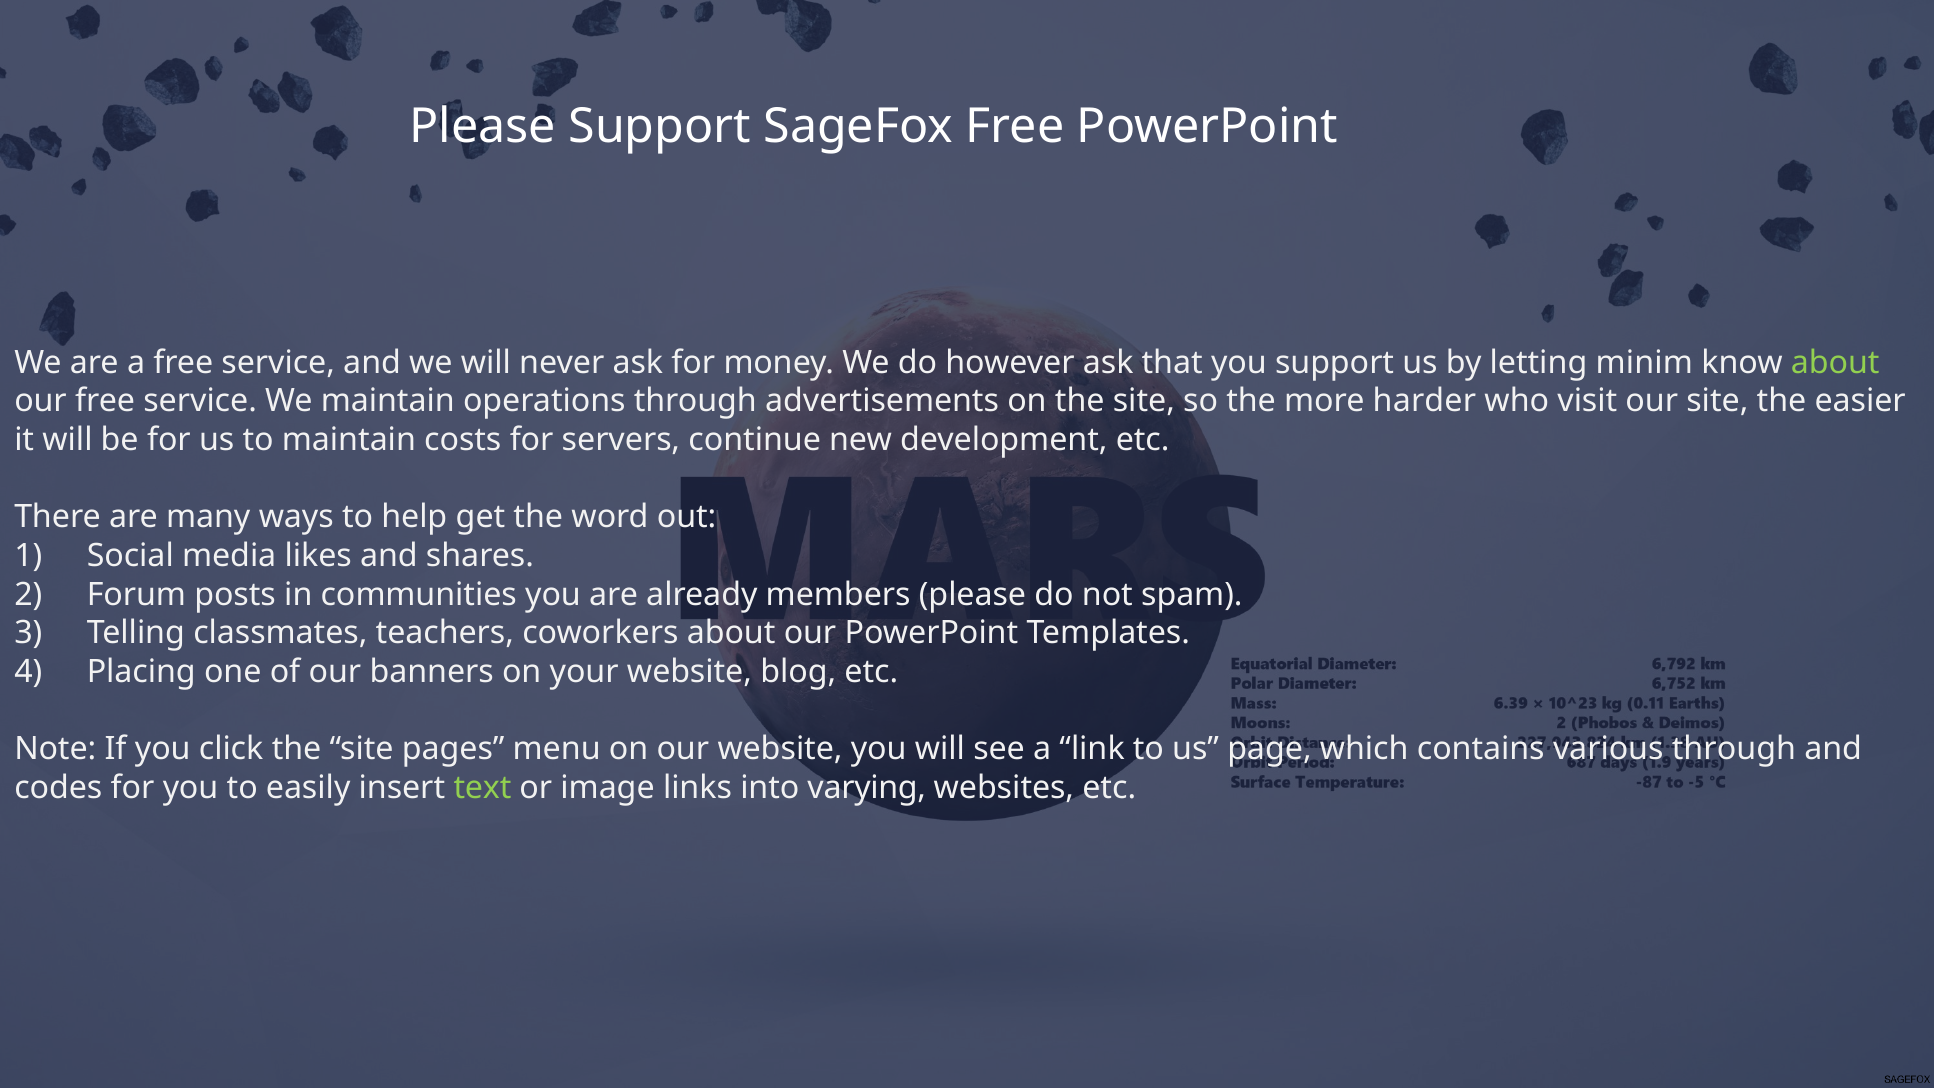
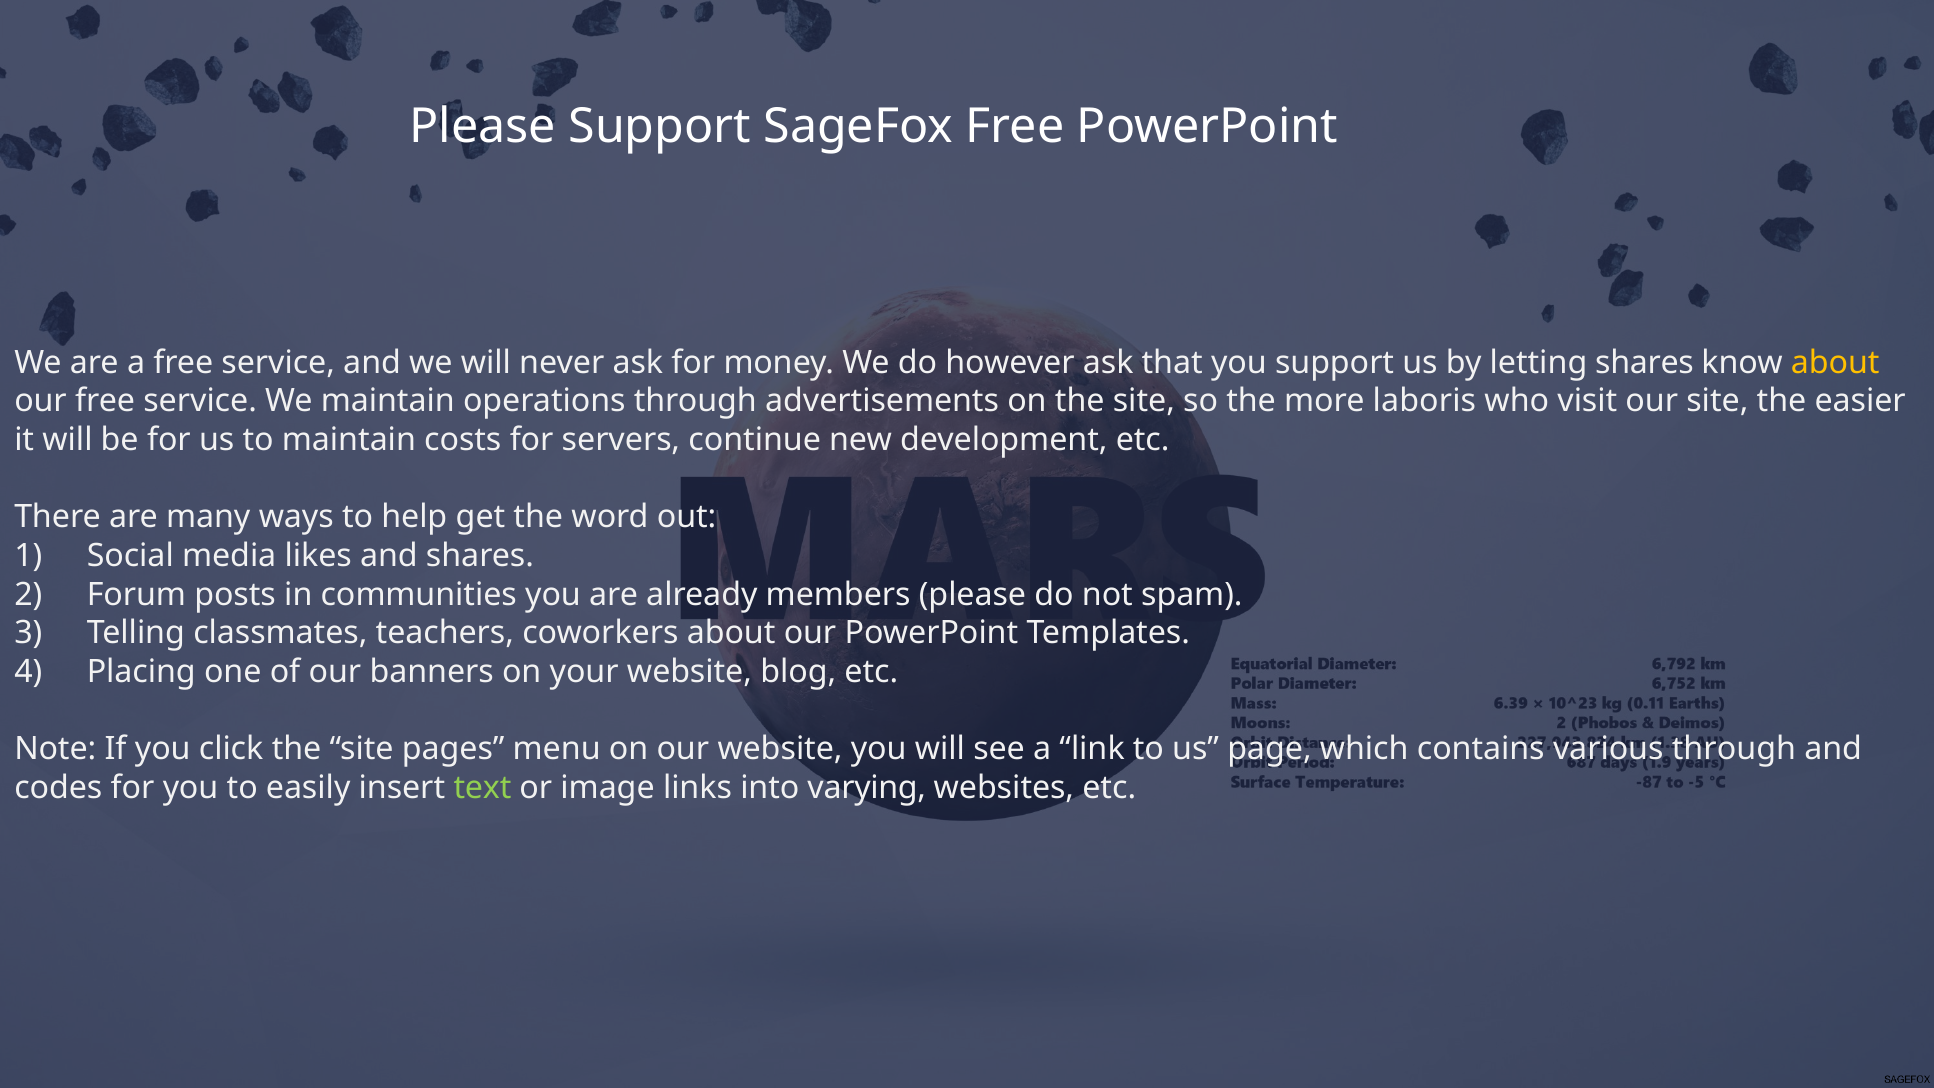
letting minim: minim -> shares (1645, 363)
about colour: light green -> yellow (1835, 363)
harder: harder -> laboris (1424, 401)
